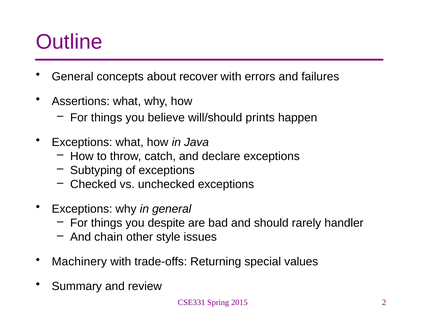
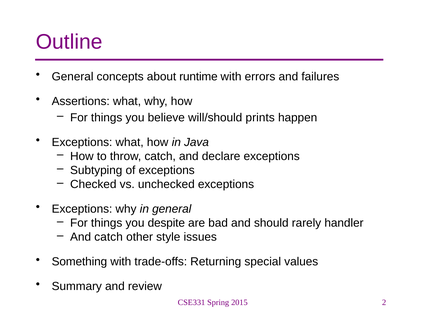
recover: recover -> runtime (198, 77)
And chain: chain -> catch (109, 237)
Machinery: Machinery -> Something (79, 262)
